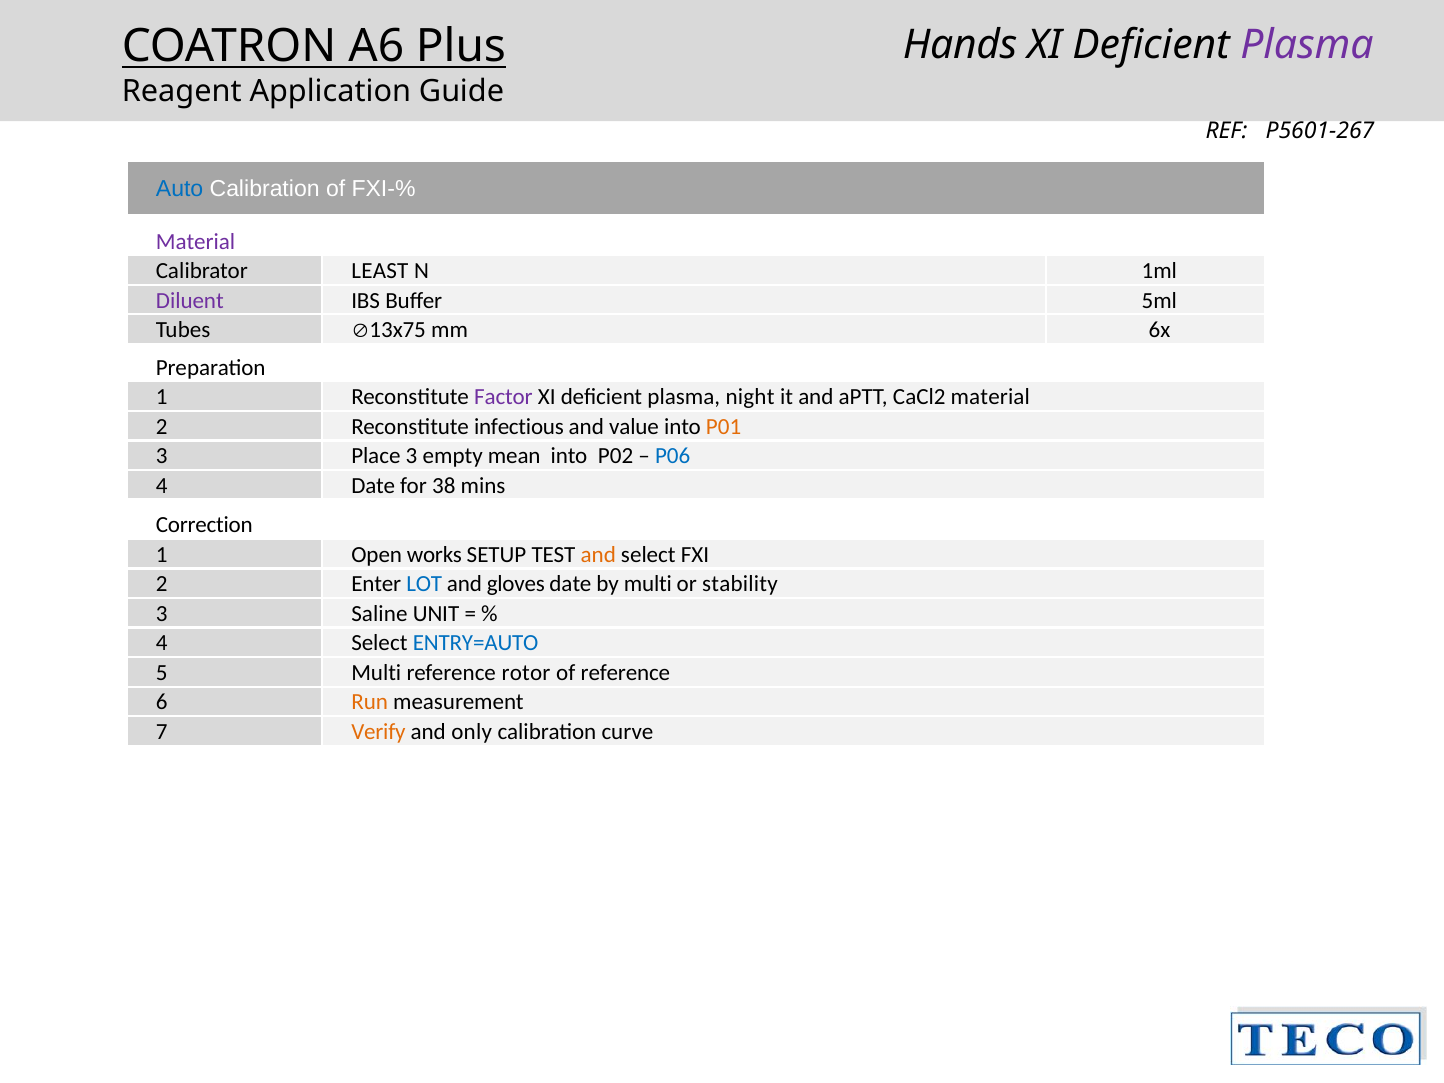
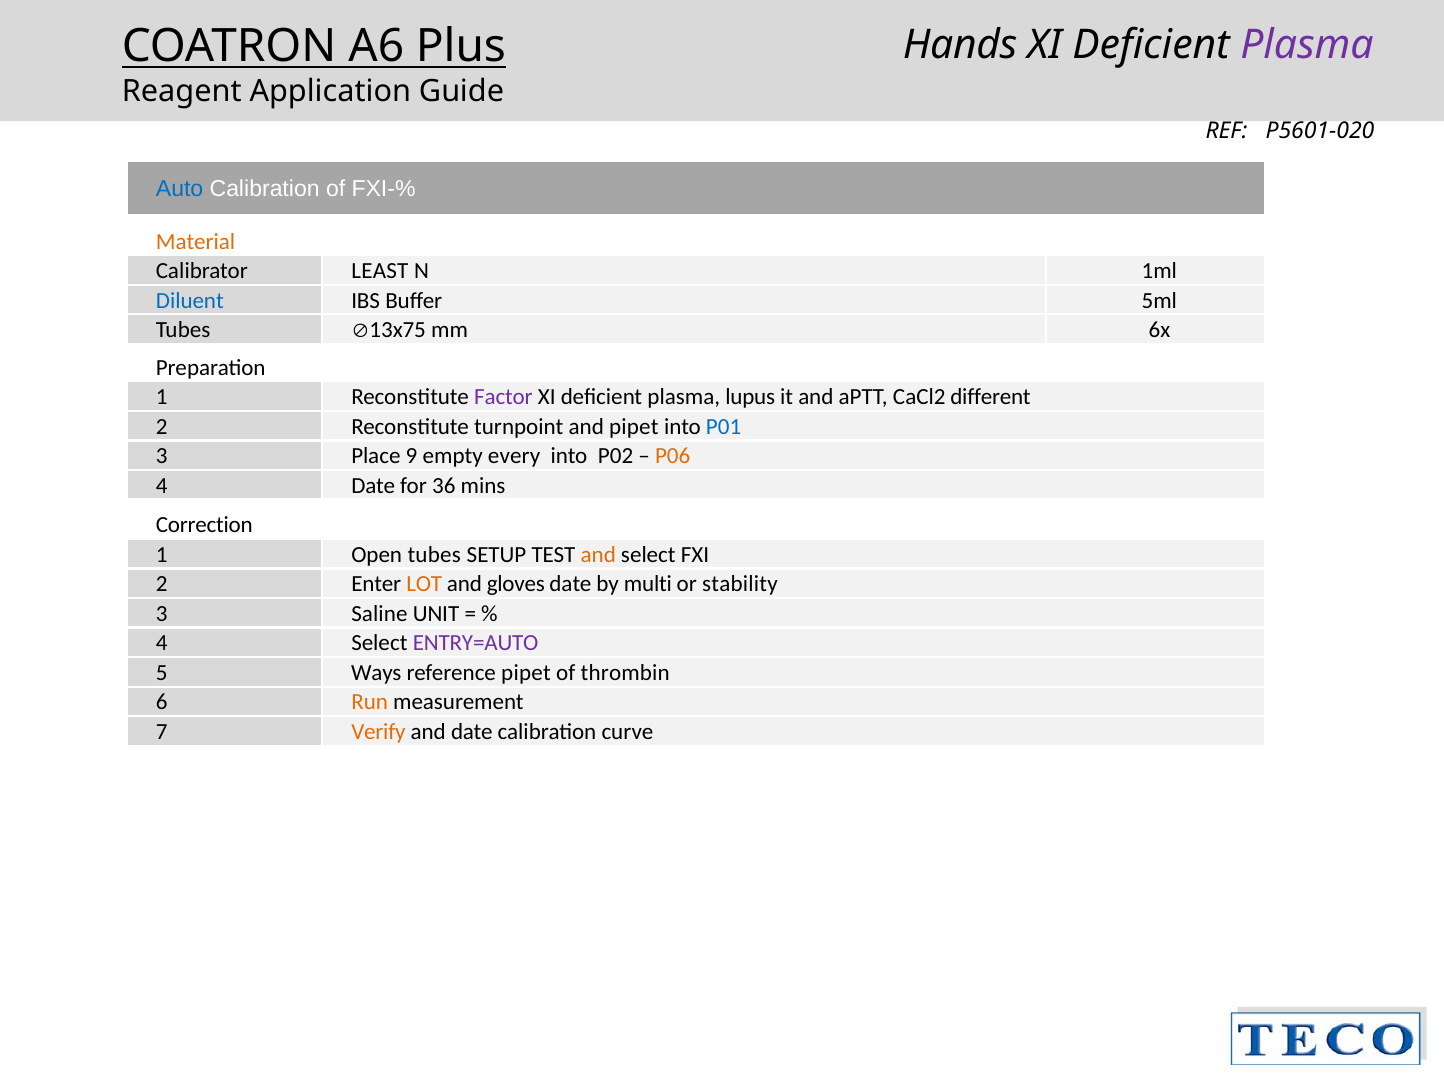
P5601-267: P5601-267 -> P5601-020 (1320, 131)
Material colour: purple -> orange (196, 242)
Diluent colour: purple -> blue (190, 301)
night: night -> lupus (750, 397)
CaCl2 material: material -> different (991, 397)
infectious: infectious -> turnpoint (519, 427)
and value: value -> pipet (634, 427)
P01 colour: orange -> blue (724, 427)
Place 3: 3 -> 9 (412, 456)
mean: mean -> every (514, 456)
P06 colour: blue -> orange (673, 456)
38: 38 -> 36 (444, 486)
Open works: works -> tubes (434, 555)
LOT colour: blue -> orange (424, 584)
ENTRY=AUTO colour: blue -> purple (476, 643)
5 Multi: Multi -> Ways (376, 673)
reference rotor: rotor -> pipet (526, 673)
of reference: reference -> thrombin (625, 673)
and only: only -> date (472, 732)
